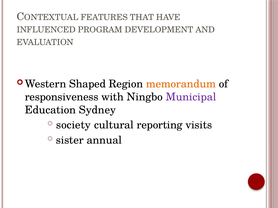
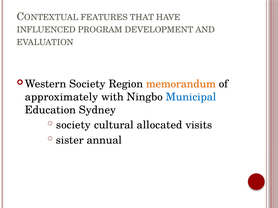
Shaped: Shaped -> Society (87, 84)
responsiveness: responsiveness -> approximately (62, 97)
Municipal colour: purple -> blue (191, 97)
reporting: reporting -> allocated (160, 125)
